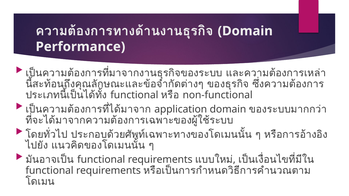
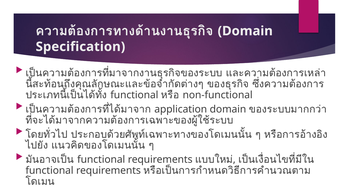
Performance: Performance -> Specification (80, 47)
